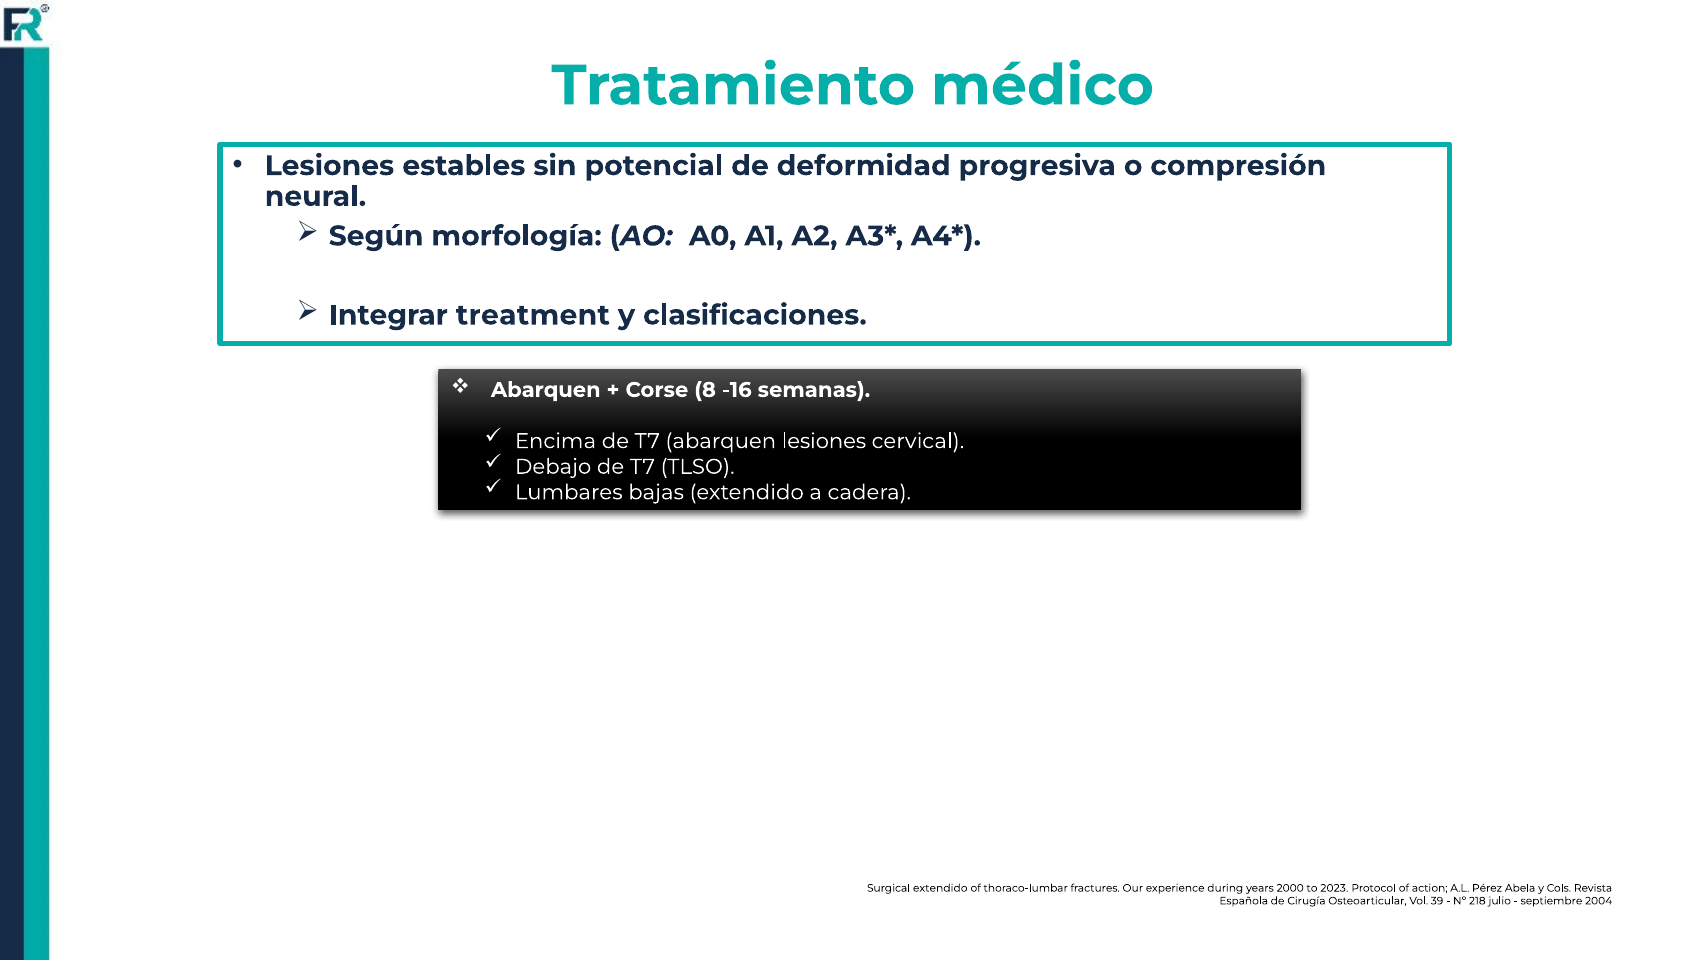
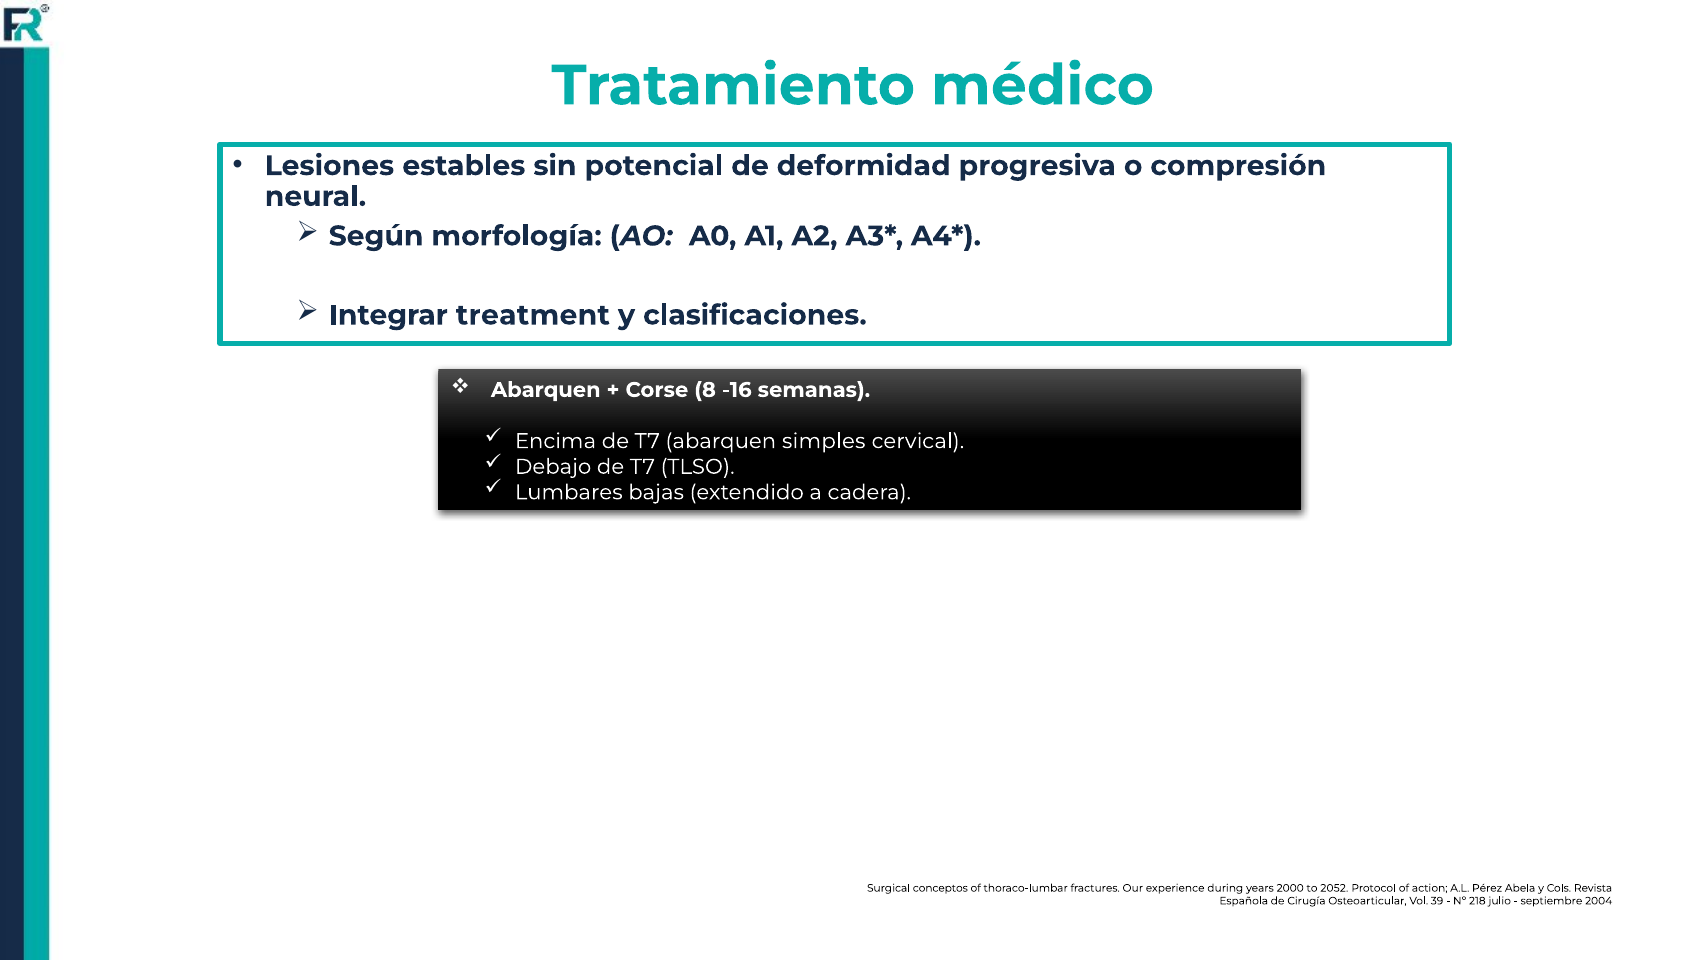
abarquen lesiones: lesiones -> simples (824, 441)
Surgical extendido: extendido -> conceptos (940, 888)
2023: 2023 -> 2052 (1334, 888)
